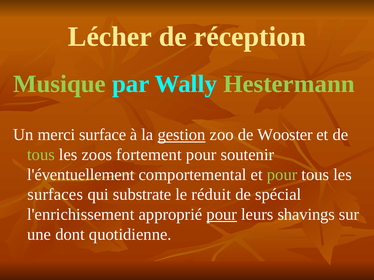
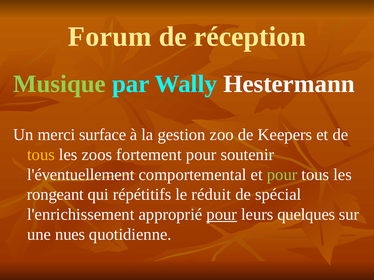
Lécher: Lécher -> Forum (110, 37)
Hestermann colour: light green -> white (289, 84)
gestion underline: present -> none (182, 135)
Wooster: Wooster -> Keepers (285, 135)
tous colour: light green -> yellow (41, 155)
surfaces: surfaces -> rongeant (55, 195)
substrate: substrate -> répétitifs (142, 195)
shavings: shavings -> quelques (306, 215)
dont: dont -> nues (70, 235)
